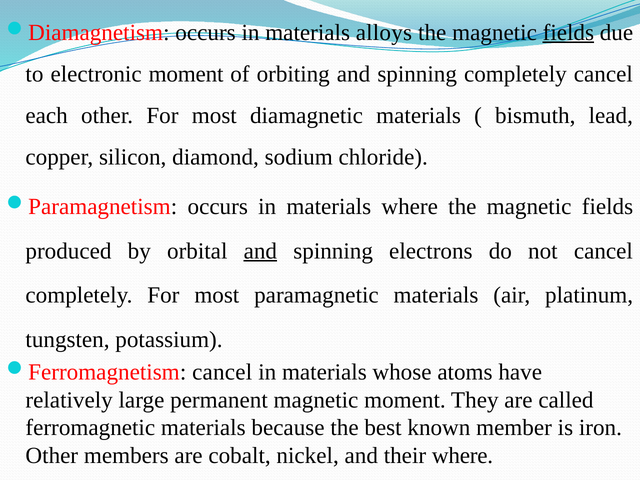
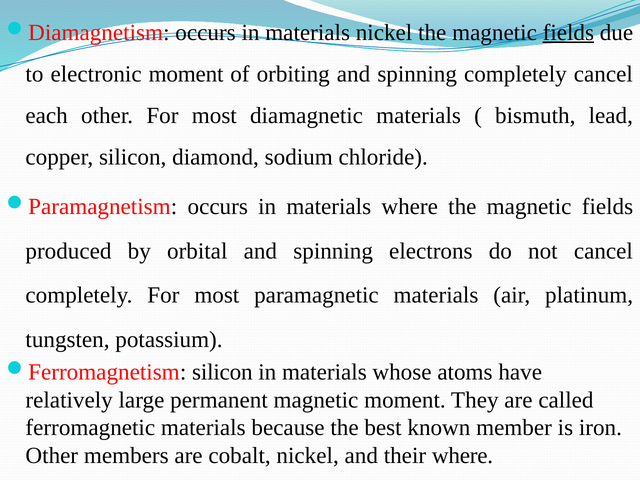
materials alloys: alloys -> nickel (384, 32)
and underline: present -> none (260, 251)
cancel: cancel -> silicon (222, 372)
